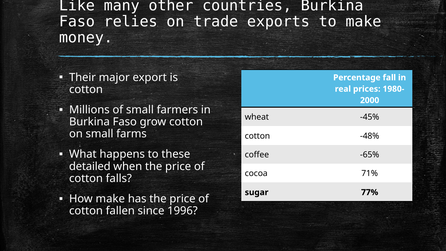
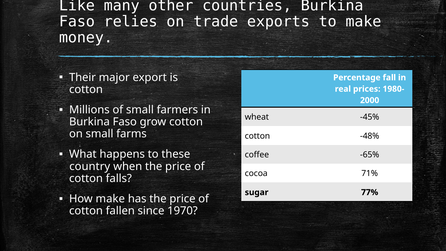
detailed: detailed -> country (90, 166)
1996: 1996 -> 1970 (182, 211)
